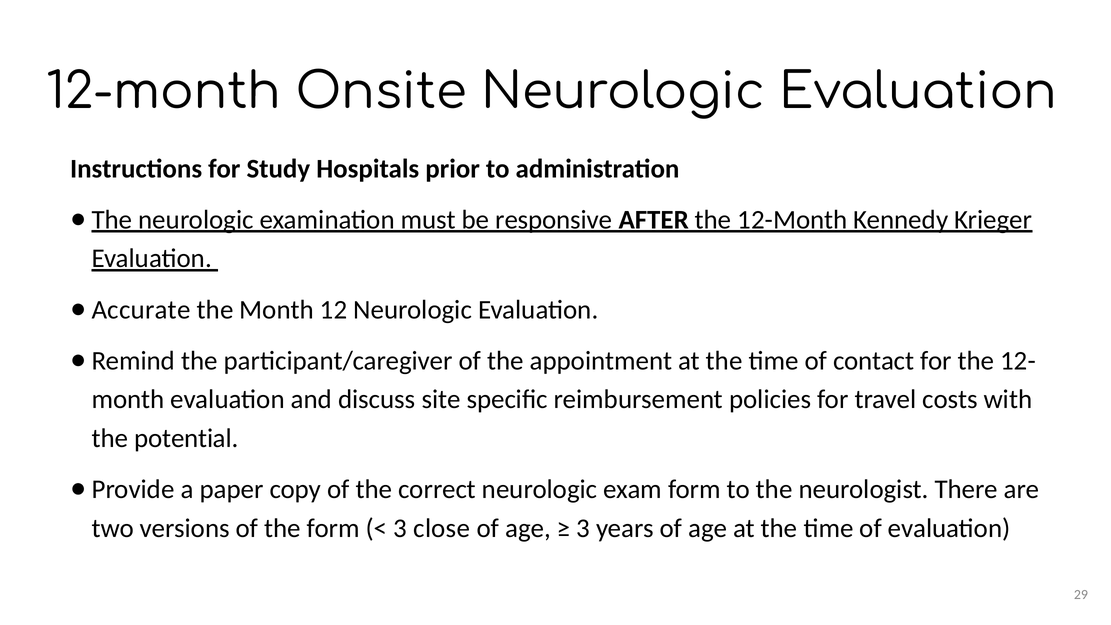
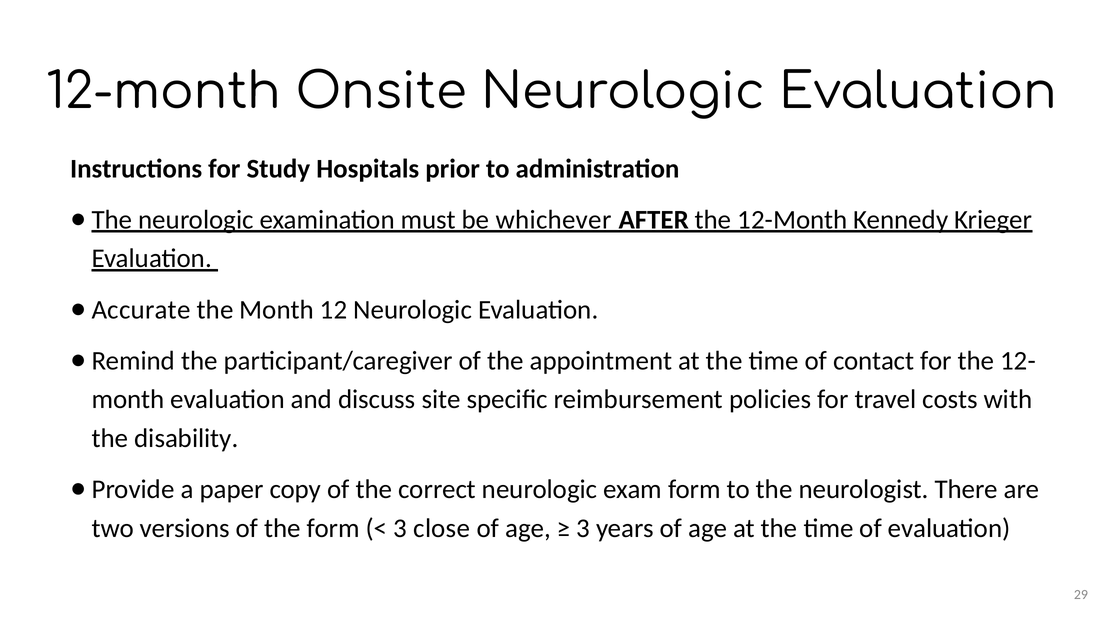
responsive: responsive -> whichever (554, 220)
potential: potential -> disability (186, 438)
